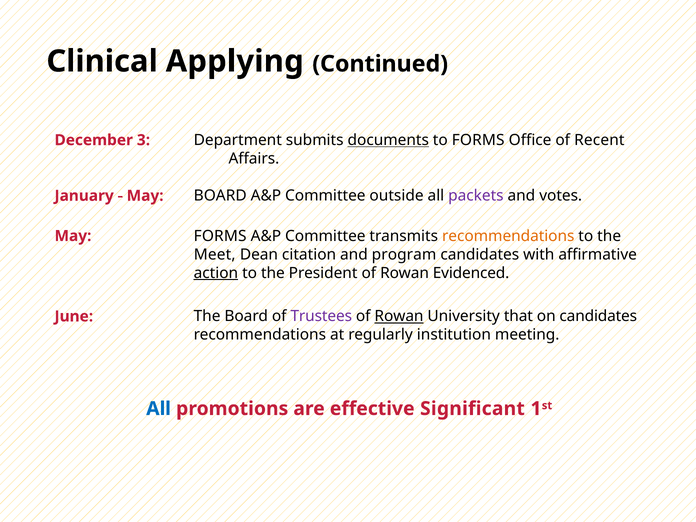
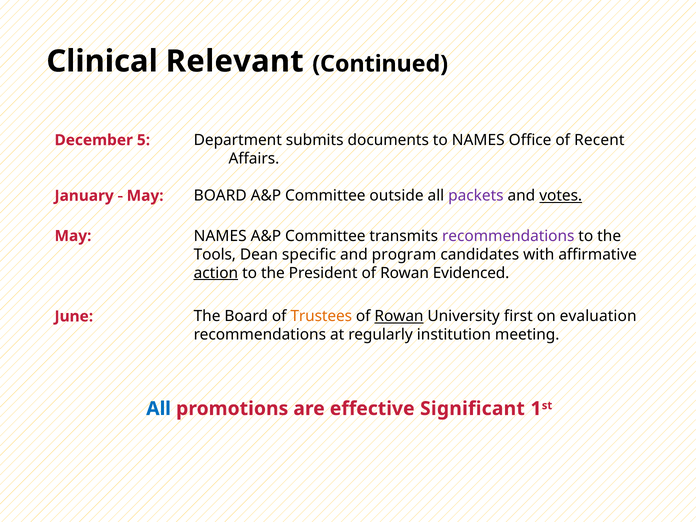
Applying: Applying -> Relevant (235, 61)
3: 3 -> 5 (143, 140)
documents underline: present -> none (388, 140)
to FORMS: FORMS -> NAMES (478, 140)
votes underline: none -> present (561, 196)
May FORMS: FORMS -> NAMES (220, 236)
recommendations colour: orange -> purple (508, 236)
Meet: Meet -> Tools (215, 255)
citation: citation -> specific (309, 255)
Trustees colour: purple -> orange (321, 316)
that: that -> first (518, 316)
on candidates: candidates -> evaluation (598, 316)
